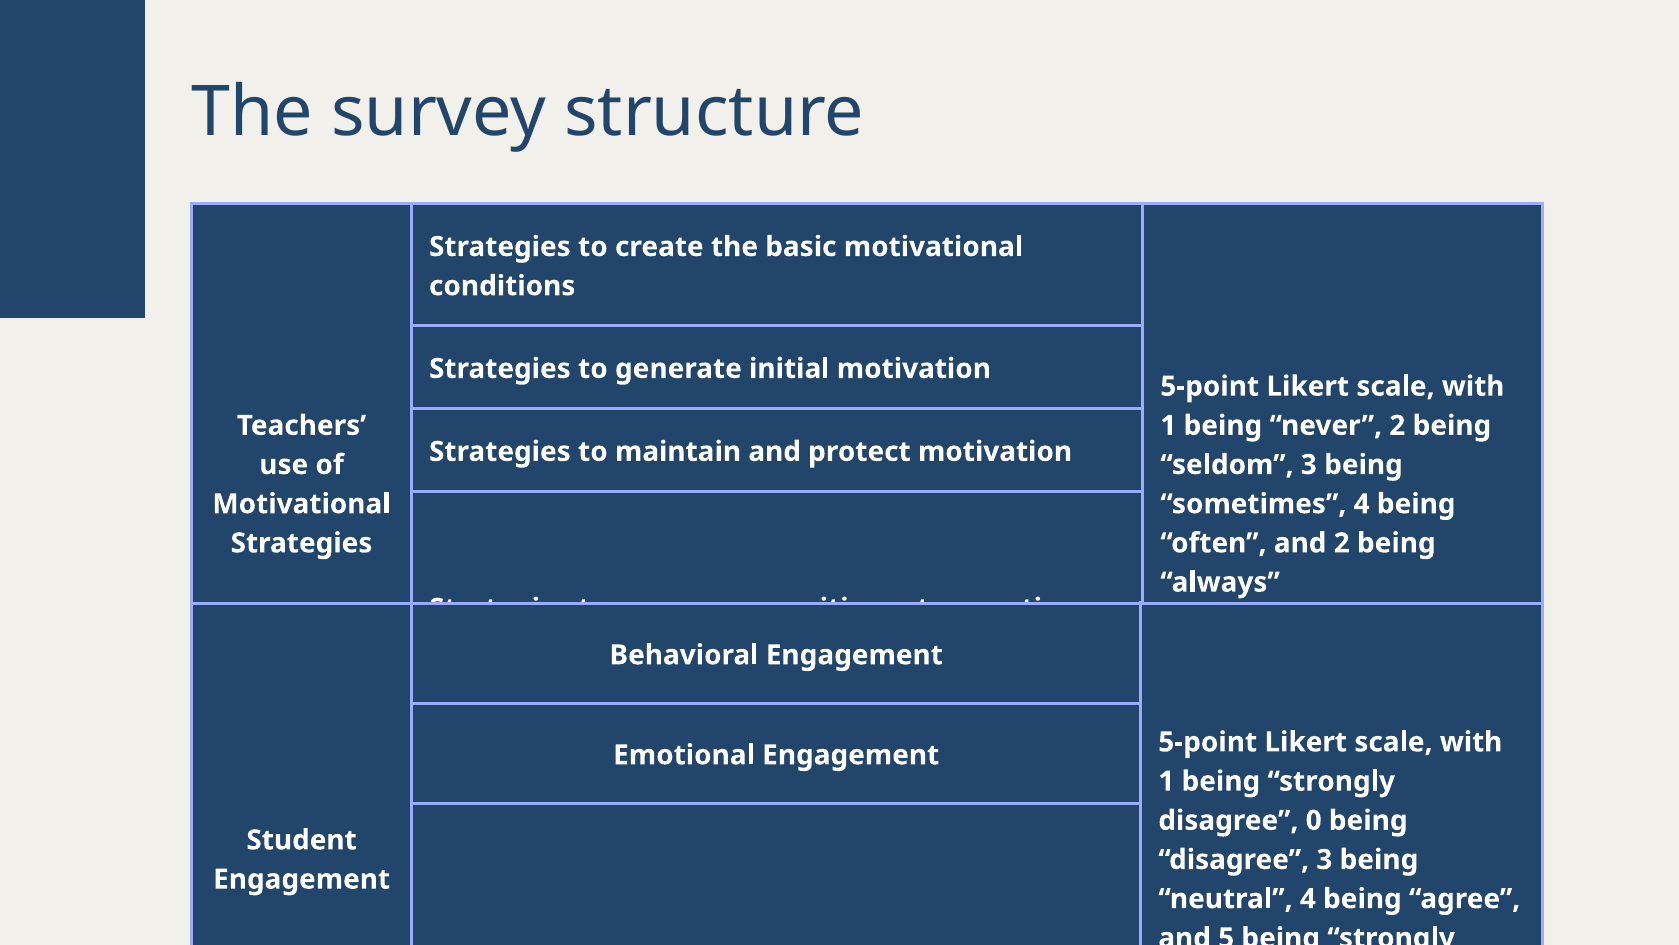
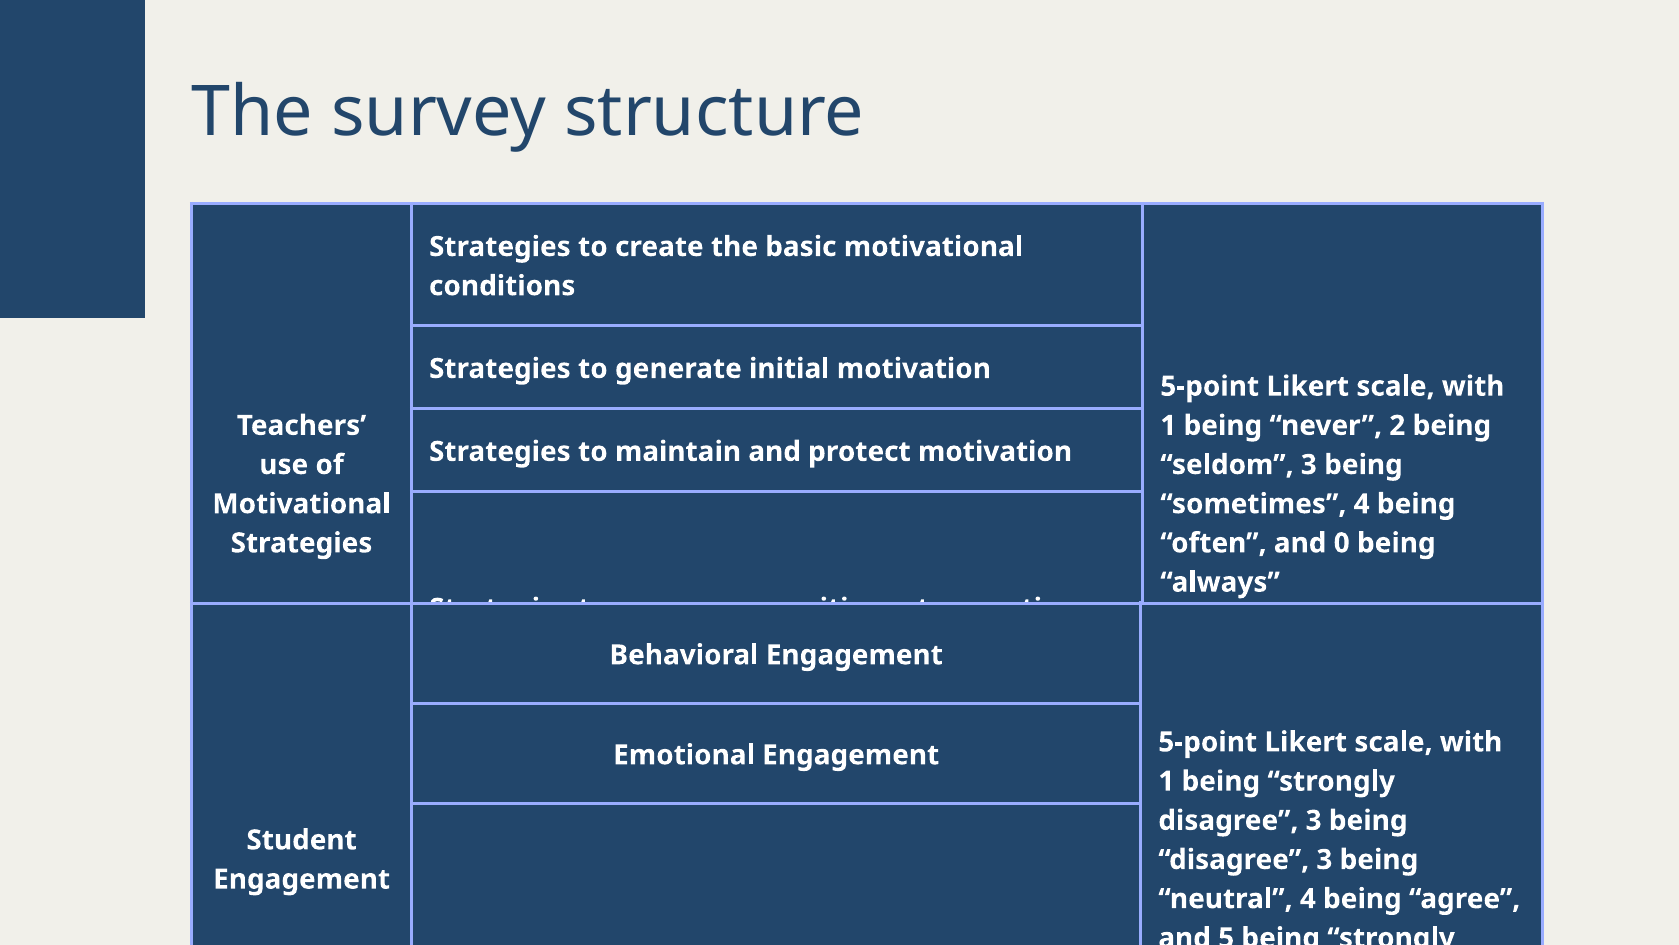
and 2: 2 -> 0 (1342, 543)
0: 0 -> 3 (1314, 820)
